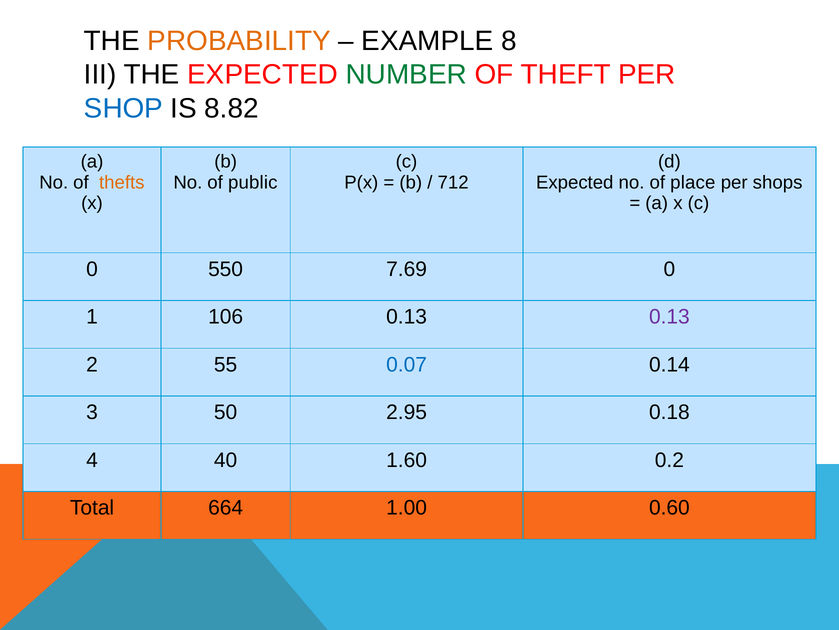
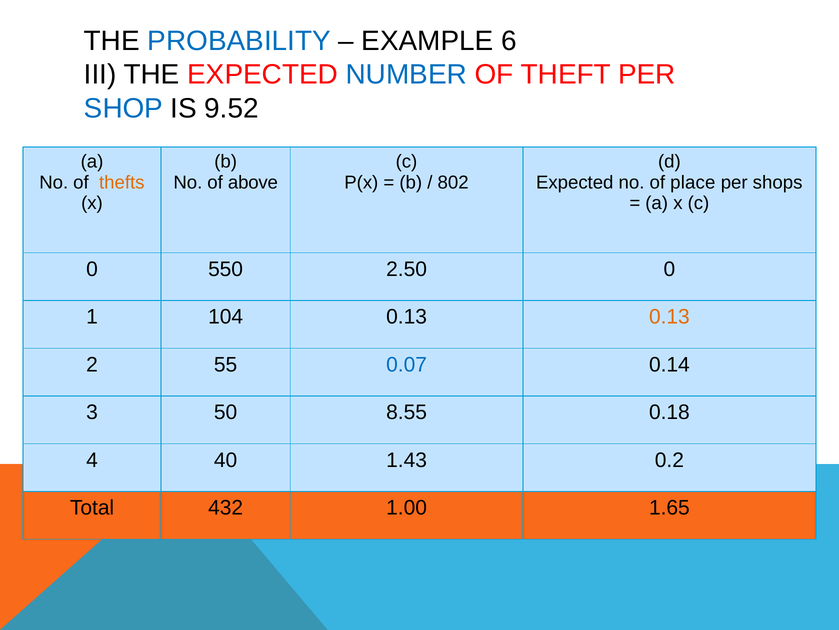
PROBABILITY colour: orange -> blue (239, 41)
8: 8 -> 6 (509, 41)
NUMBER colour: green -> blue (406, 75)
8.82: 8.82 -> 9.52 (232, 108)
public: public -> above (253, 182)
712: 712 -> 802 (453, 182)
7.69: 7.69 -> 2.50 (407, 269)
106: 106 -> 104 (226, 316)
0.13 colour: purple -> orange (669, 316)
2.95: 2.95 -> 8.55 (407, 412)
1.60: 1.60 -> 1.43 (407, 460)
664: 664 -> 432 (226, 507)
0.60: 0.60 -> 1.65 (669, 507)
